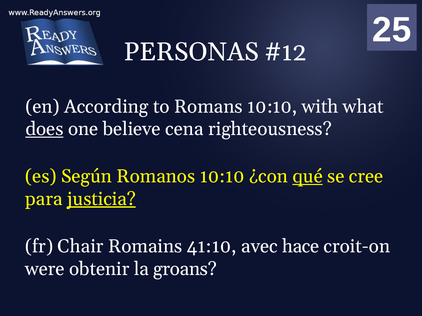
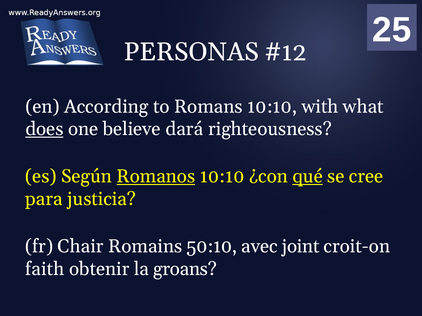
cena: cena -> dará (184, 129)
Romanos underline: none -> present (156, 177)
justicia underline: present -> none (101, 199)
41:10: 41:10 -> 50:10 (212, 247)
hace: hace -> joint (301, 247)
were: were -> faith (45, 269)
